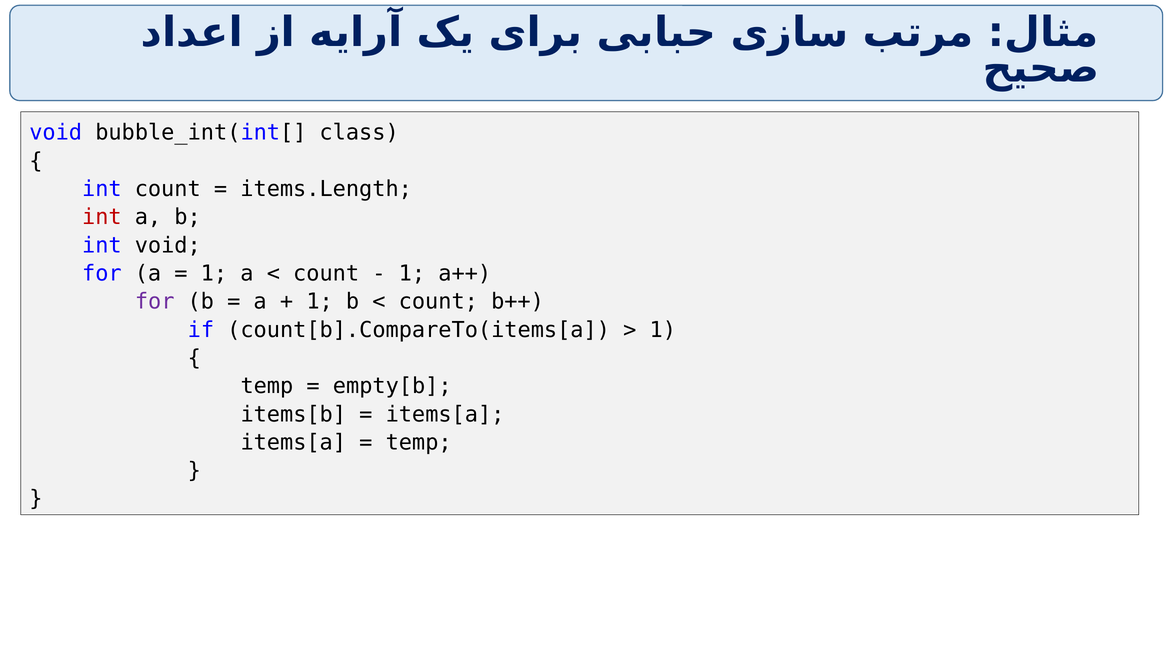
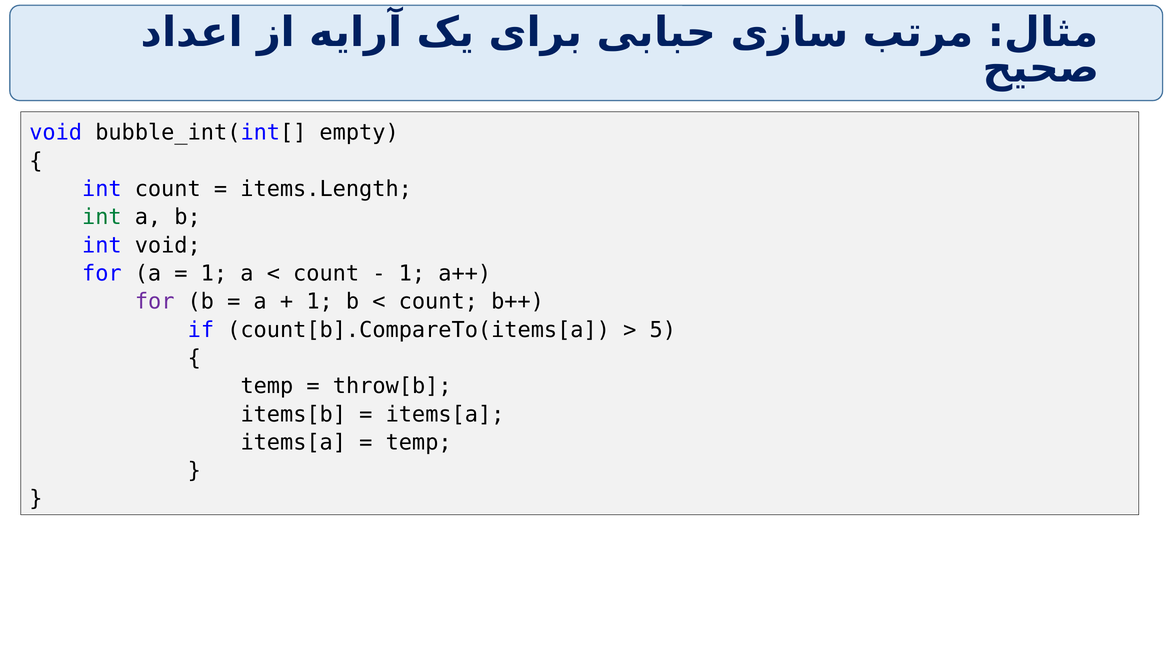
class: class -> empty (359, 133)
int colour: red -> green (102, 217)
1: 1 -> 5 (663, 330)
empty[b: empty[b -> throw[b (392, 386)
